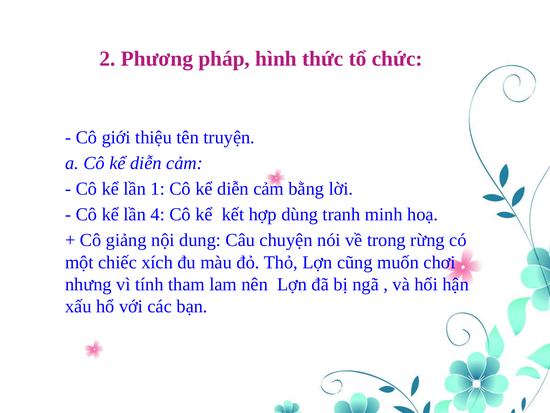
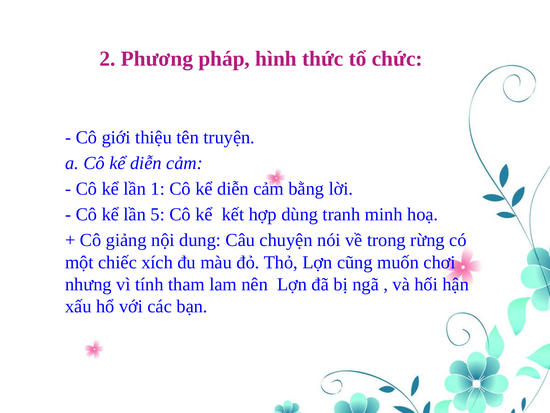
4: 4 -> 5 (158, 214)
